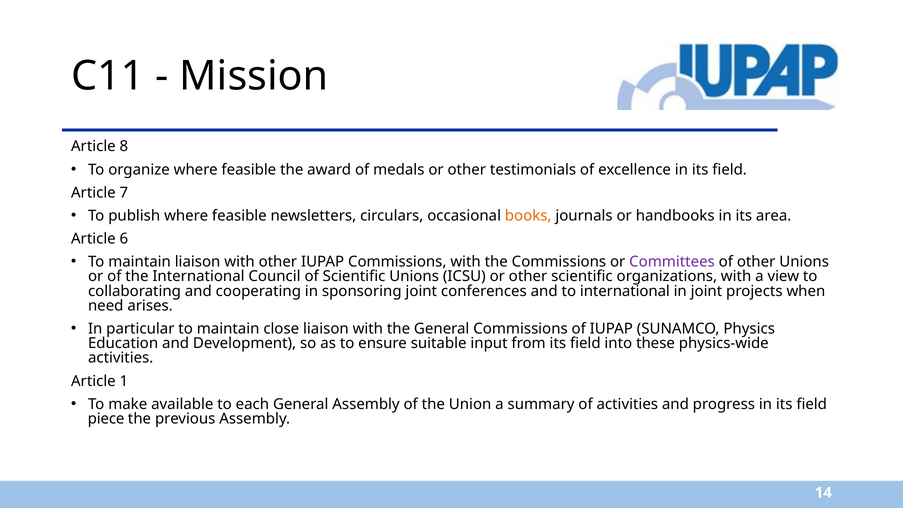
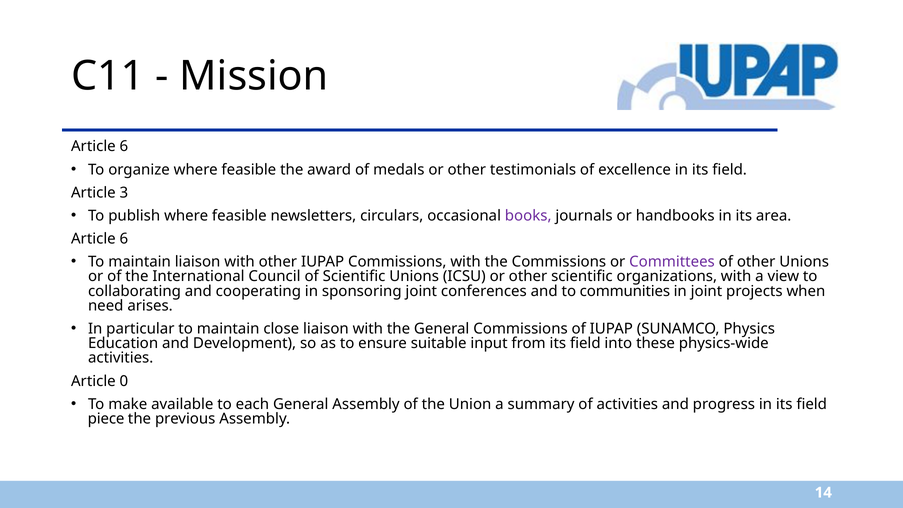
8: 8 -> 6 (124, 146)
7: 7 -> 3 (124, 193)
books colour: orange -> purple (528, 216)
to international: international -> communities (625, 291)
1: 1 -> 0 (124, 381)
